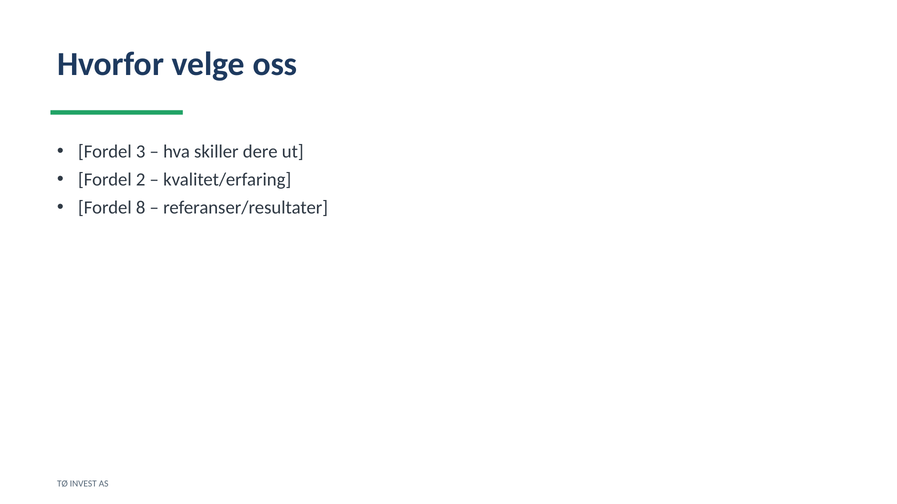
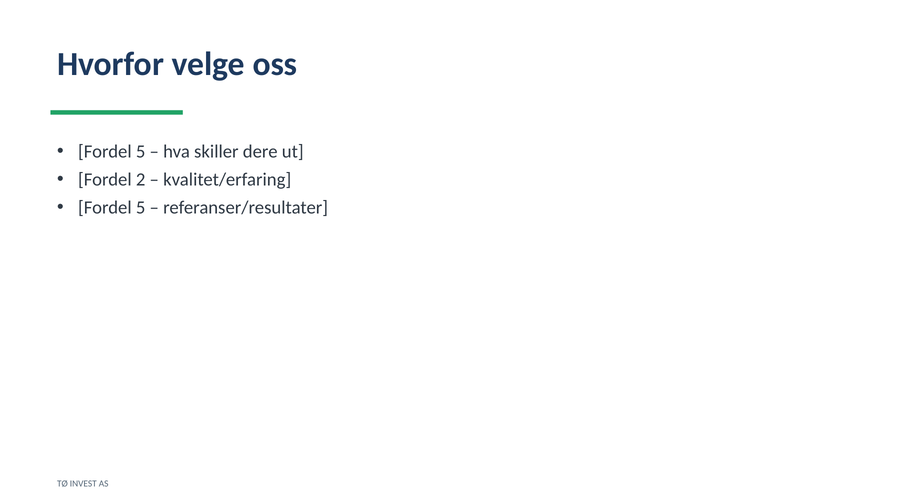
3: 3 -> 5 (141, 152)
8: 8 -> 5 (141, 208)
